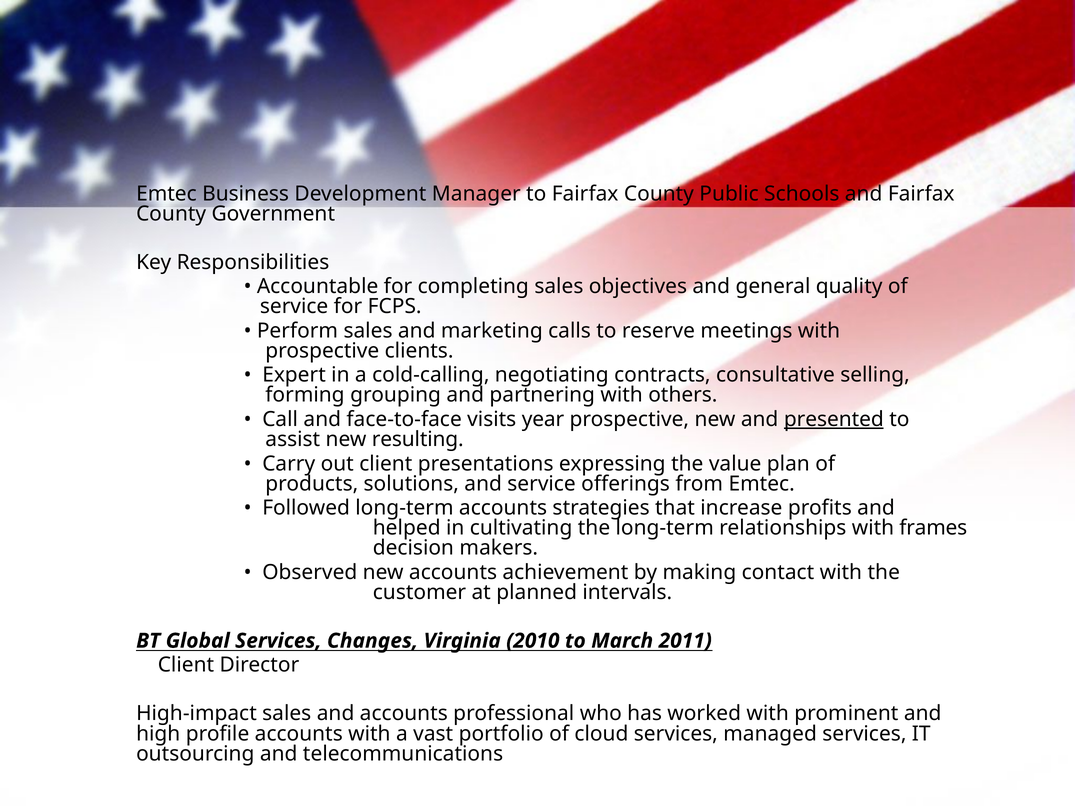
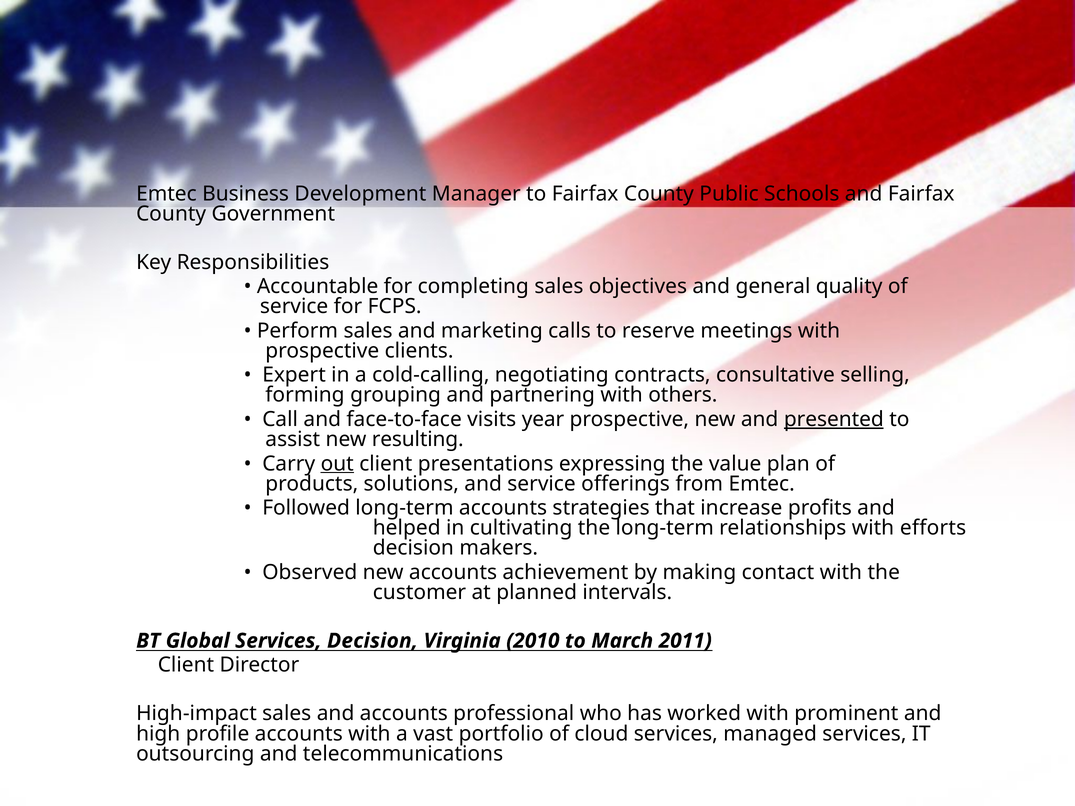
out underline: none -> present (337, 464)
frames: frames -> efforts (933, 528)
Services Changes: Changes -> Decision (372, 641)
